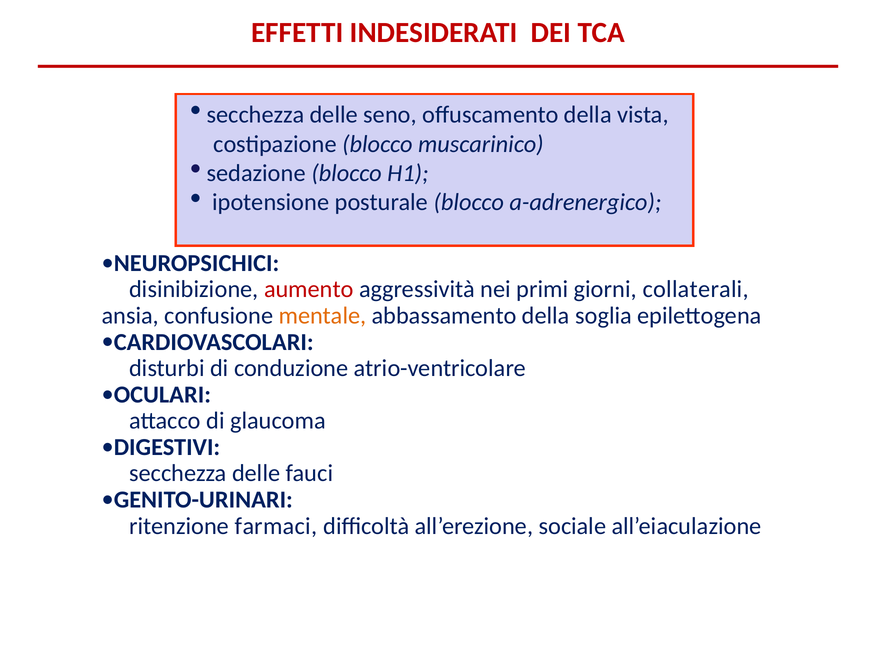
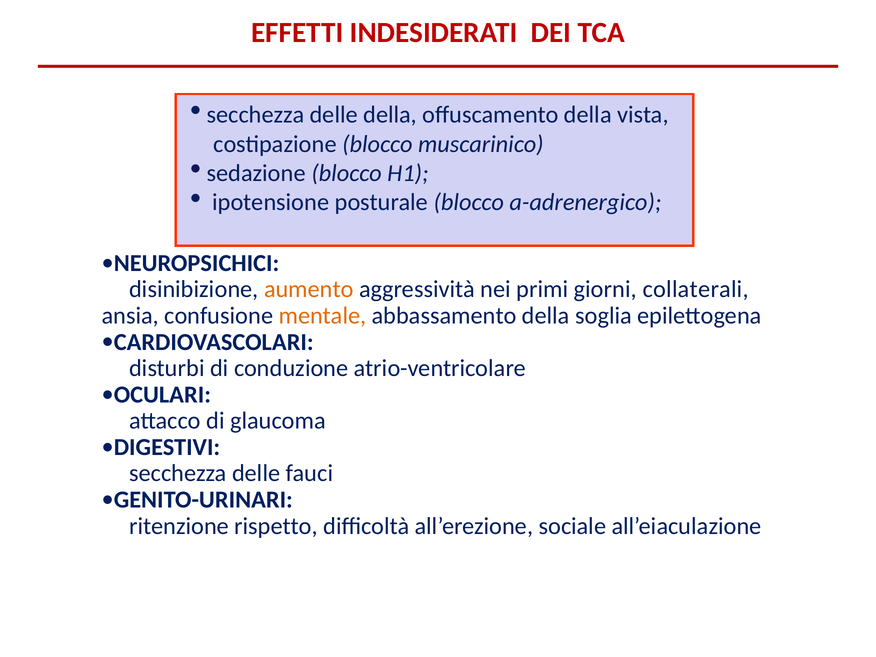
delle seno: seno -> della (390, 115)
aumento colour: red -> orange (309, 289)
farmaci: farmaci -> rispetto (276, 526)
